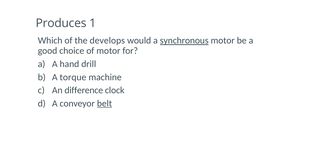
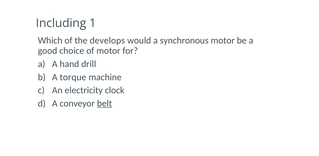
Produces: Produces -> Including (61, 23)
synchronous underline: present -> none (184, 41)
difference: difference -> electricity (84, 90)
